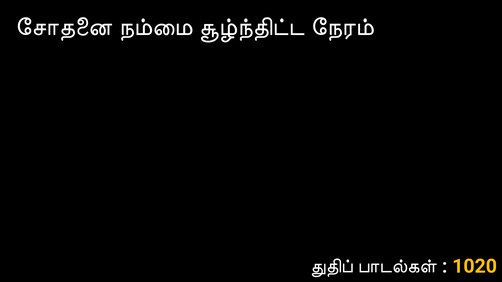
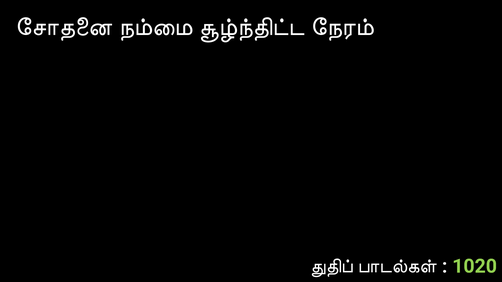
1020 colour: yellow -> light green (475, 267)
